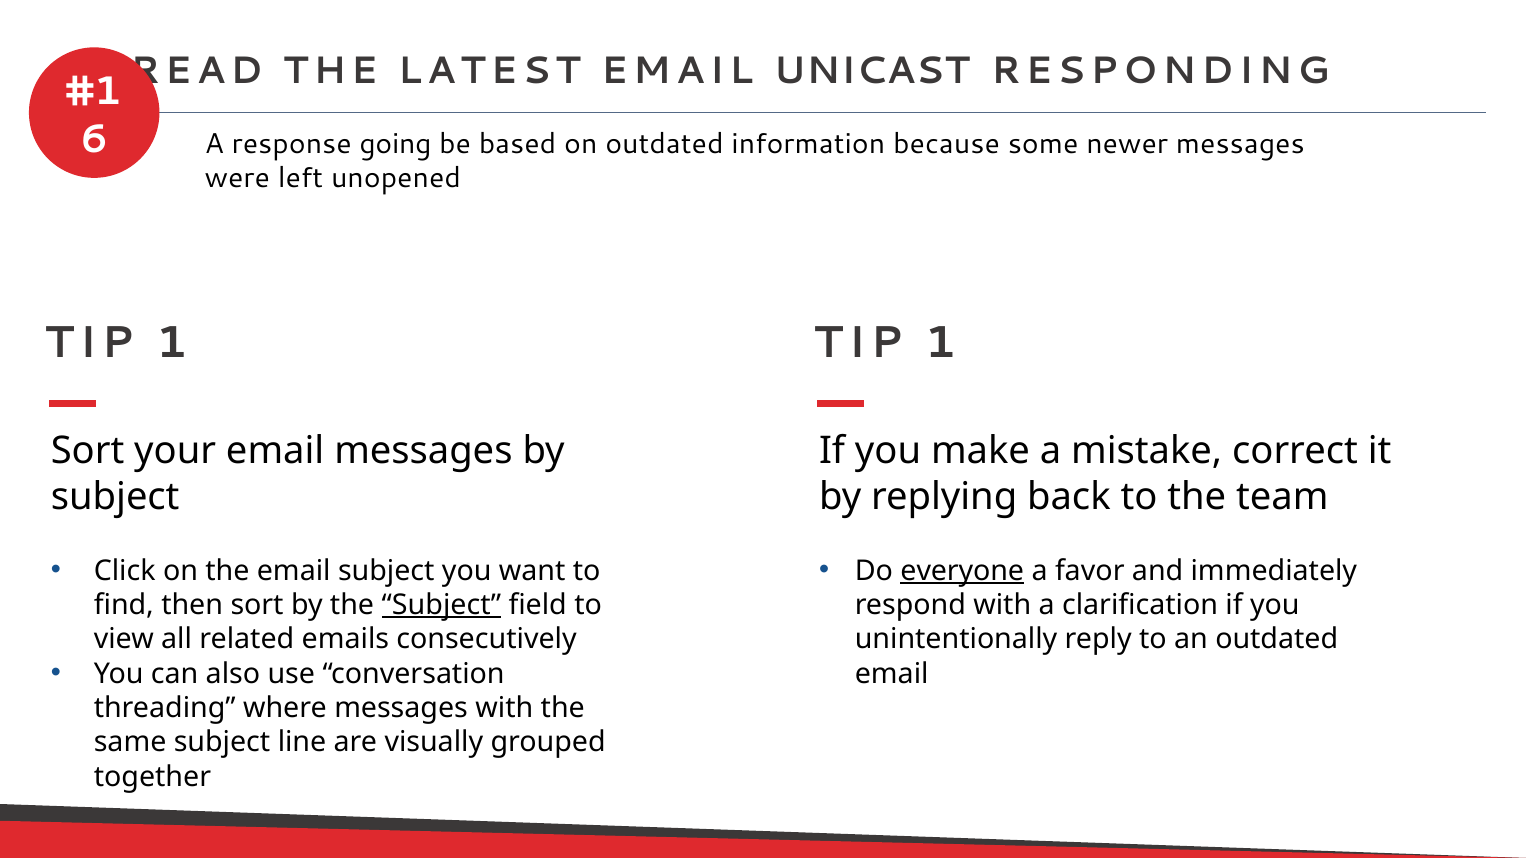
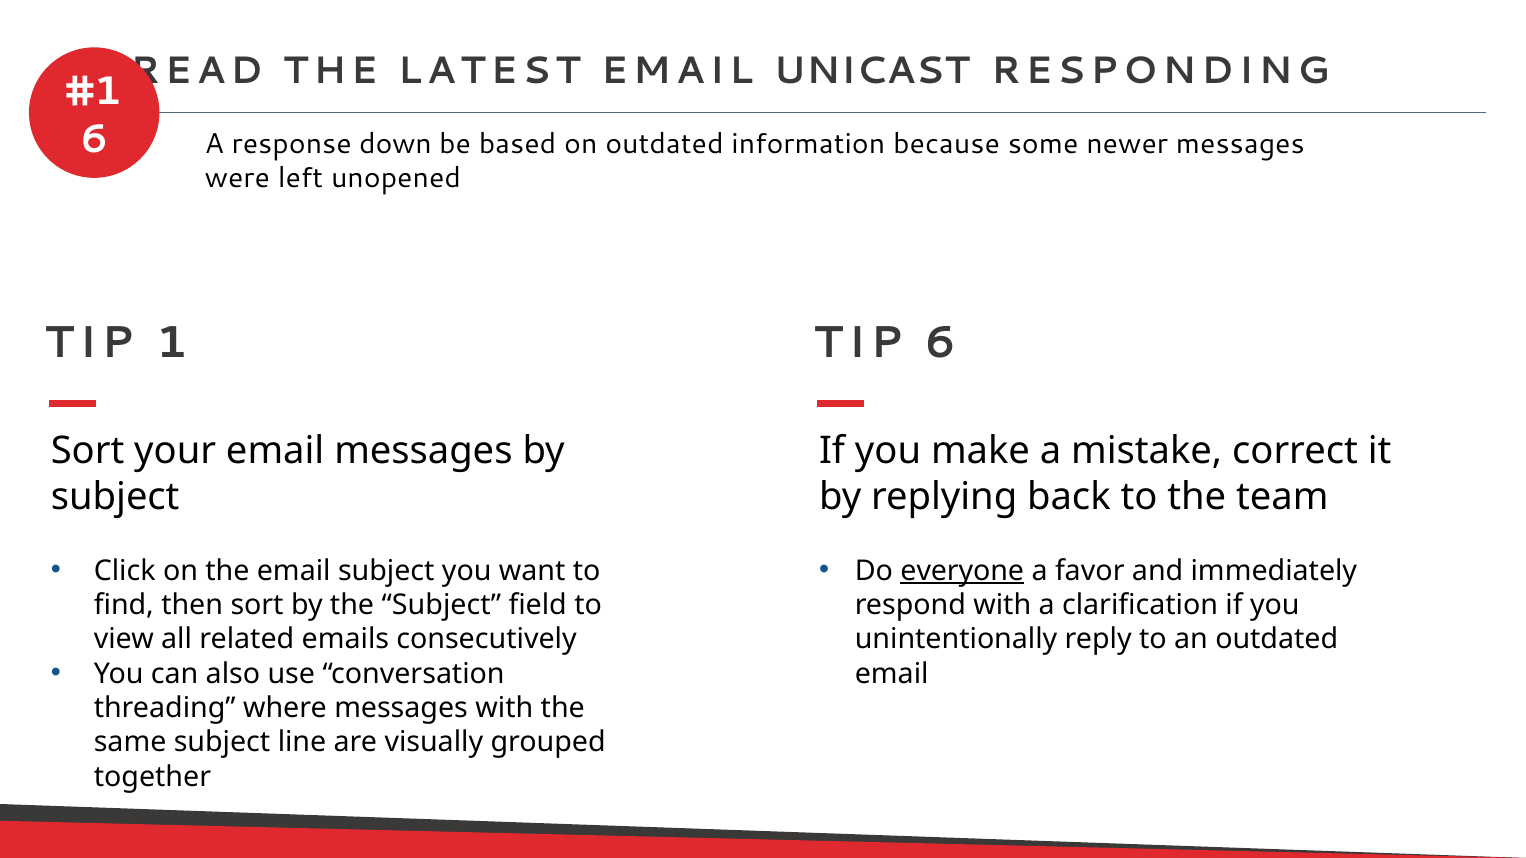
going: going -> down (395, 144)
1: 1 -> 6 (940, 343)
Subject underline: present -> none (441, 605)
